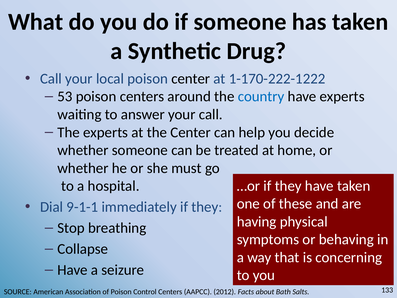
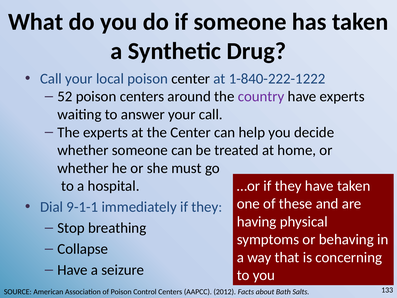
1-170-222-1222: 1-170-222-1222 -> 1-840-222-1222 (277, 79)
53: 53 -> 52 (65, 96)
country colour: blue -> purple (261, 96)
